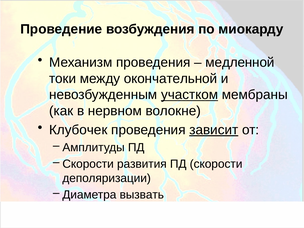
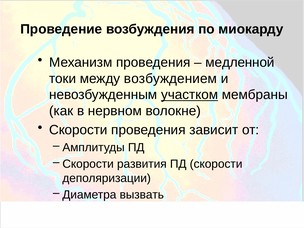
окончательной: окончательной -> возбуждением (170, 79)
Клубочек: Клубочек -> Скорости (78, 130)
зависит underline: present -> none (214, 130)
